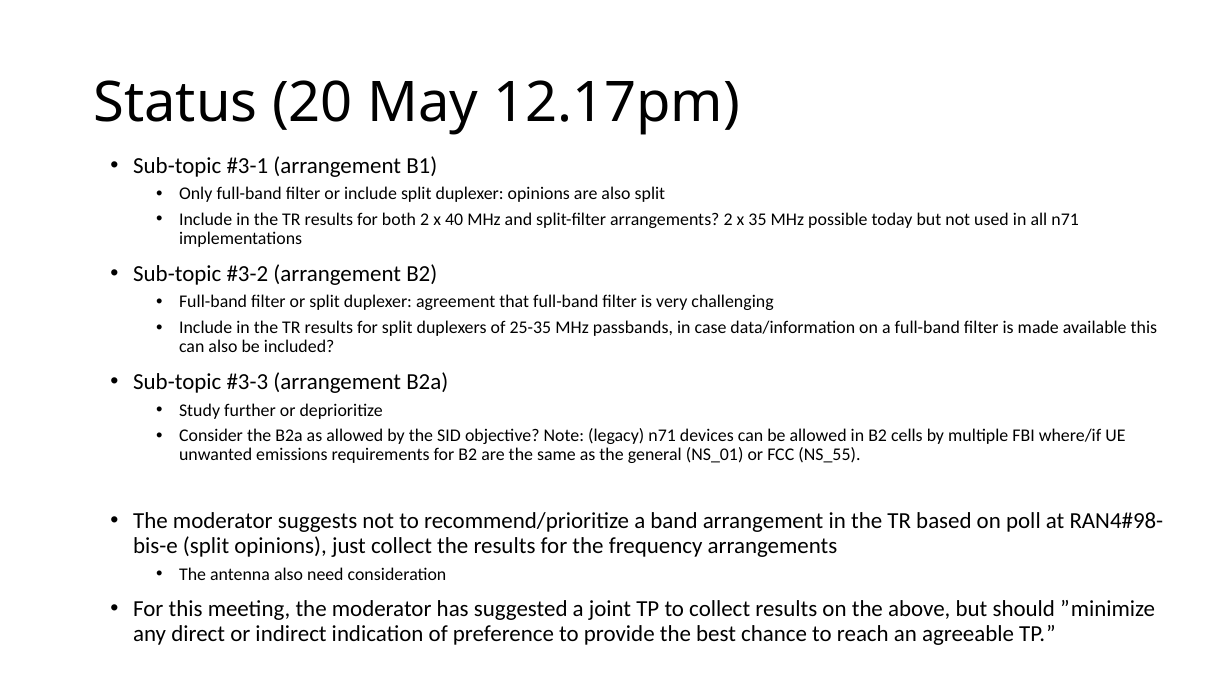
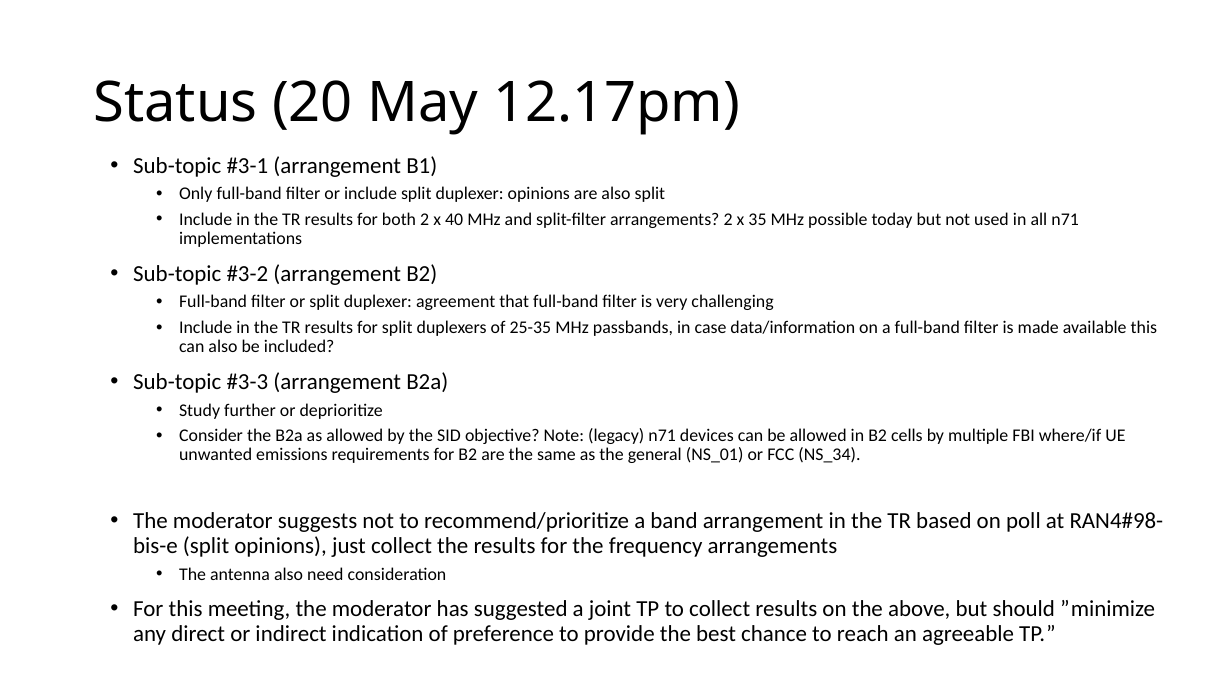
NS_55: NS_55 -> NS_34 (829, 455)
